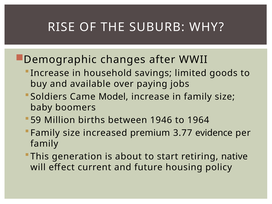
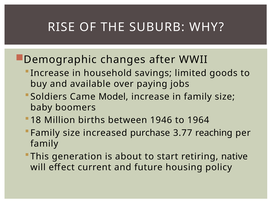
59: 59 -> 18 (36, 120)
premium: premium -> purchase (150, 133)
evidence: evidence -> reaching (214, 133)
